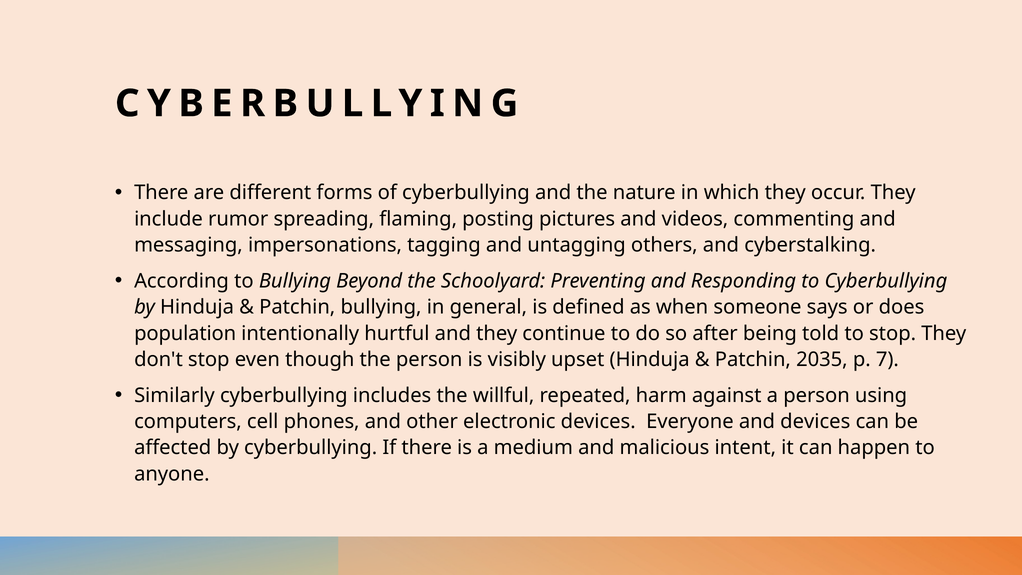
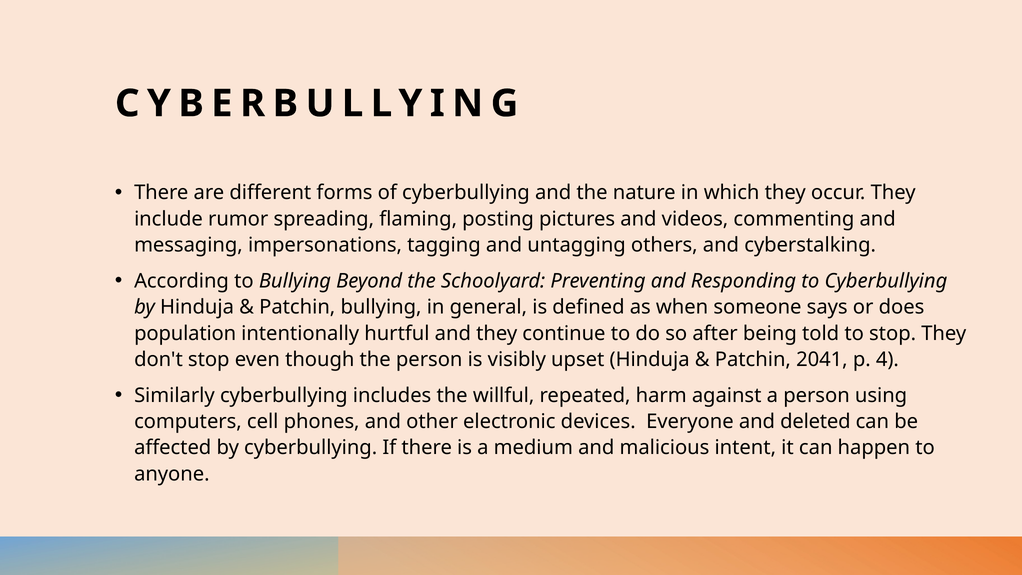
2035: 2035 -> 2041 (822, 359)
7: 7 -> 4 (887, 359)
and devices: devices -> deleted (815, 421)
